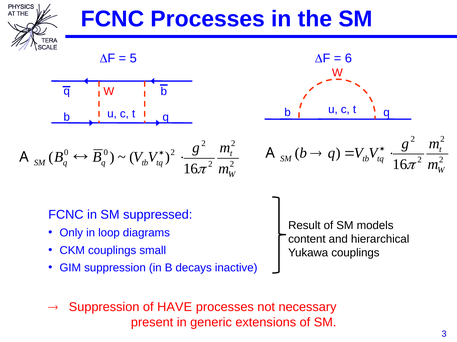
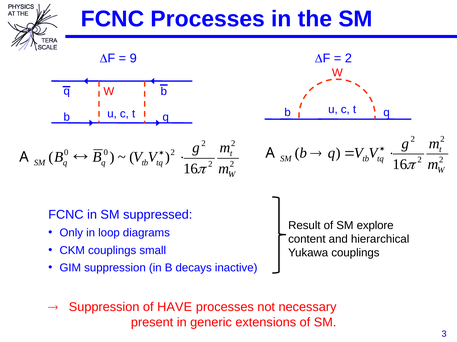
5: 5 -> 9 (133, 58)
6: 6 -> 2 (348, 58)
models: models -> explore (375, 226)
